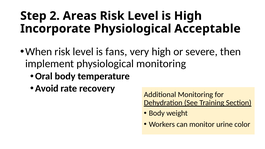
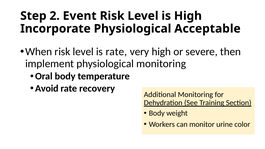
Areas: Areas -> Event (80, 16)
is fans: fans -> rate (116, 52)
